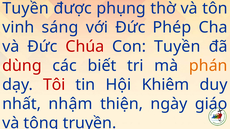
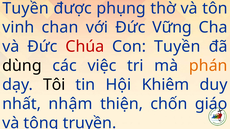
sáng: sáng -> chan (60, 27)
Phép: Phép -> Vững (172, 27)
dùng colour: red -> black (22, 66)
biết: biết -> việc (102, 66)
Tôi colour: red -> black (54, 85)
ngày: ngày -> chốn (169, 104)
